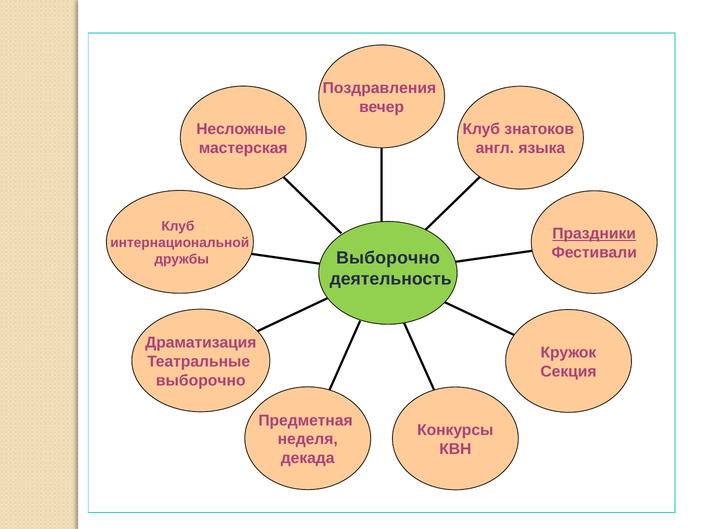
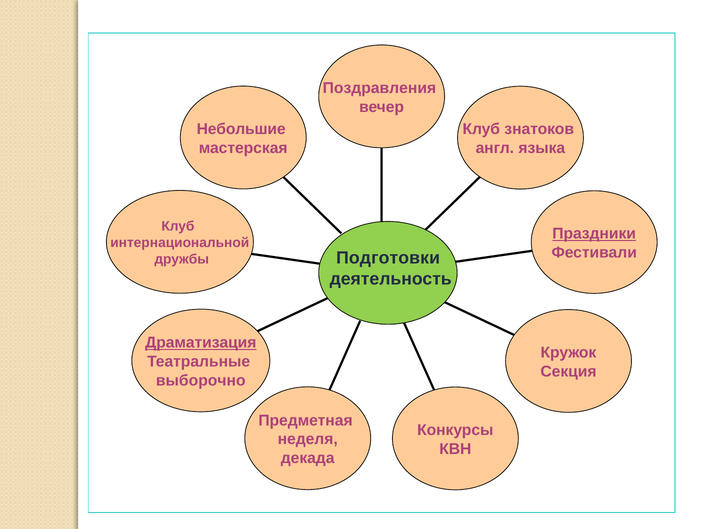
Несложные: Несложные -> Небольшие (241, 129)
Выборочно: Выборочно -> Подготовки (388, 258)
Драматизация underline: none -> present (201, 343)
